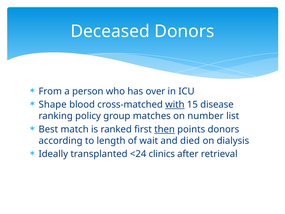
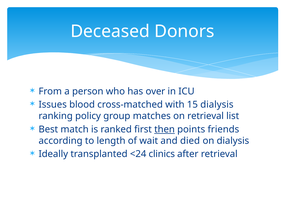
Shape: Shape -> Issues (53, 104)
with underline: present -> none (175, 104)
15 disease: disease -> dialysis (217, 104)
on number: number -> retrieval (206, 116)
points donors: donors -> friends (223, 129)
